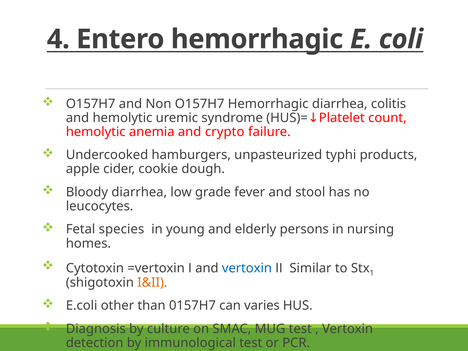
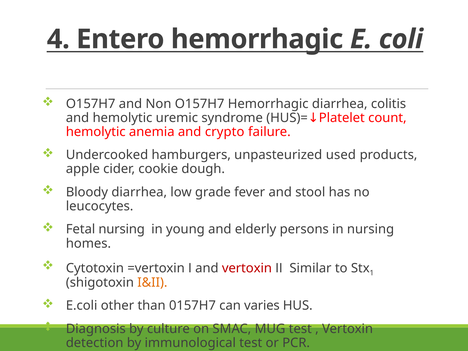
typhi: typhi -> used (341, 155)
Fetal species: species -> nursing (122, 229)
vertoxin colour: blue -> red (247, 268)
